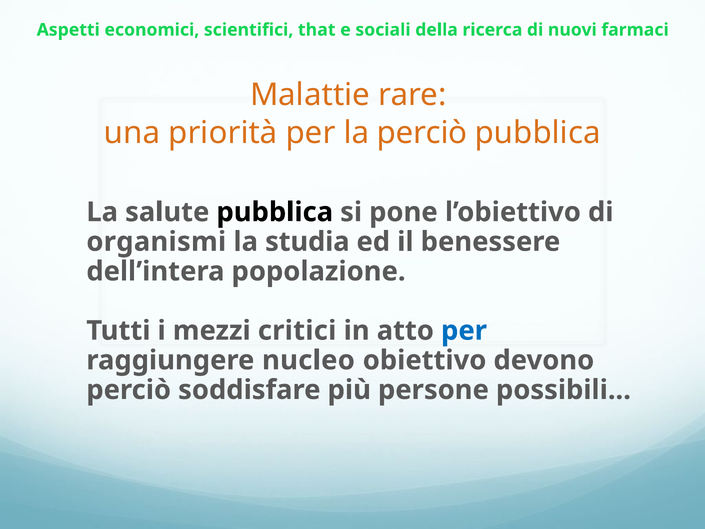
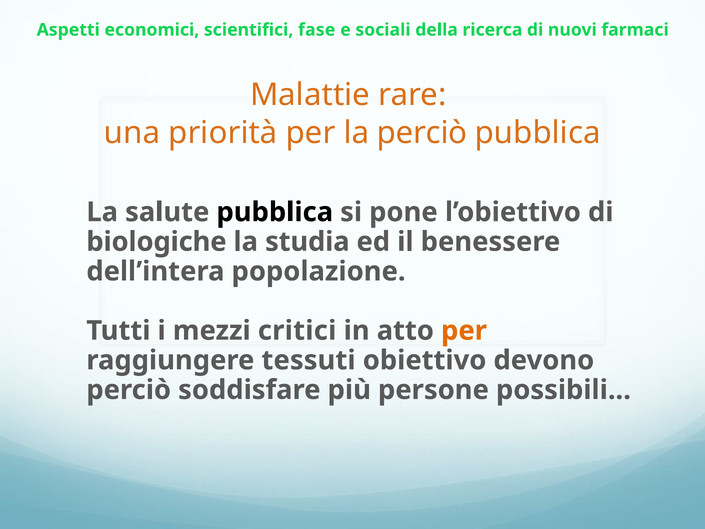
that: that -> fase (317, 30)
organismi: organismi -> biologiche (156, 242)
per colour: blue -> orange (464, 331)
nucleo: nucleo -> tessuti (309, 360)
